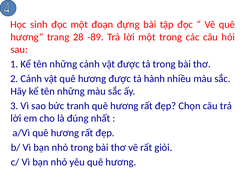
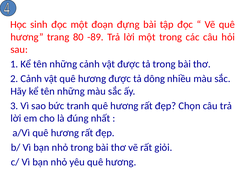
28: 28 -> 80 (78, 37)
hành: hành -> dông (154, 79)
